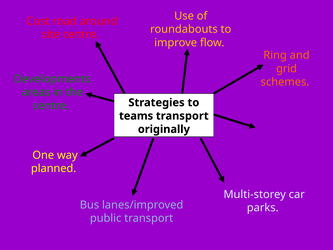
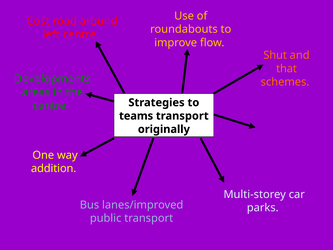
site: site -> left (51, 35)
Ring: Ring -> Shut (275, 55)
grid: grid -> that (287, 69)
planned: planned -> addition (54, 168)
